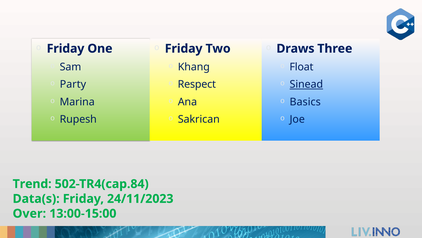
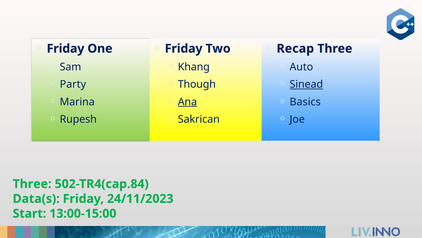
Draws: Draws -> Recap (295, 48)
Float: Float -> Auto (301, 67)
Respect: Respect -> Though (197, 84)
Ana underline: none -> present (187, 102)
Trend: Trend -> Three (32, 183)
Over: Over -> Start (29, 213)
